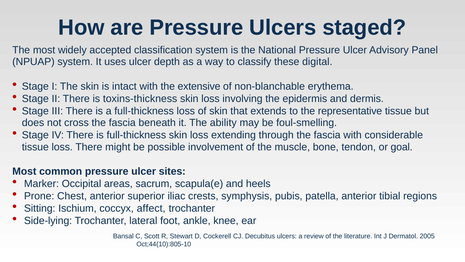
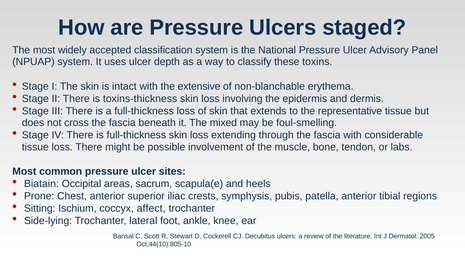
digital: digital -> toxins (317, 62)
ability: ability -> mixed (223, 123)
goal: goal -> labs (402, 147)
Marker: Marker -> Biatain (41, 184)
